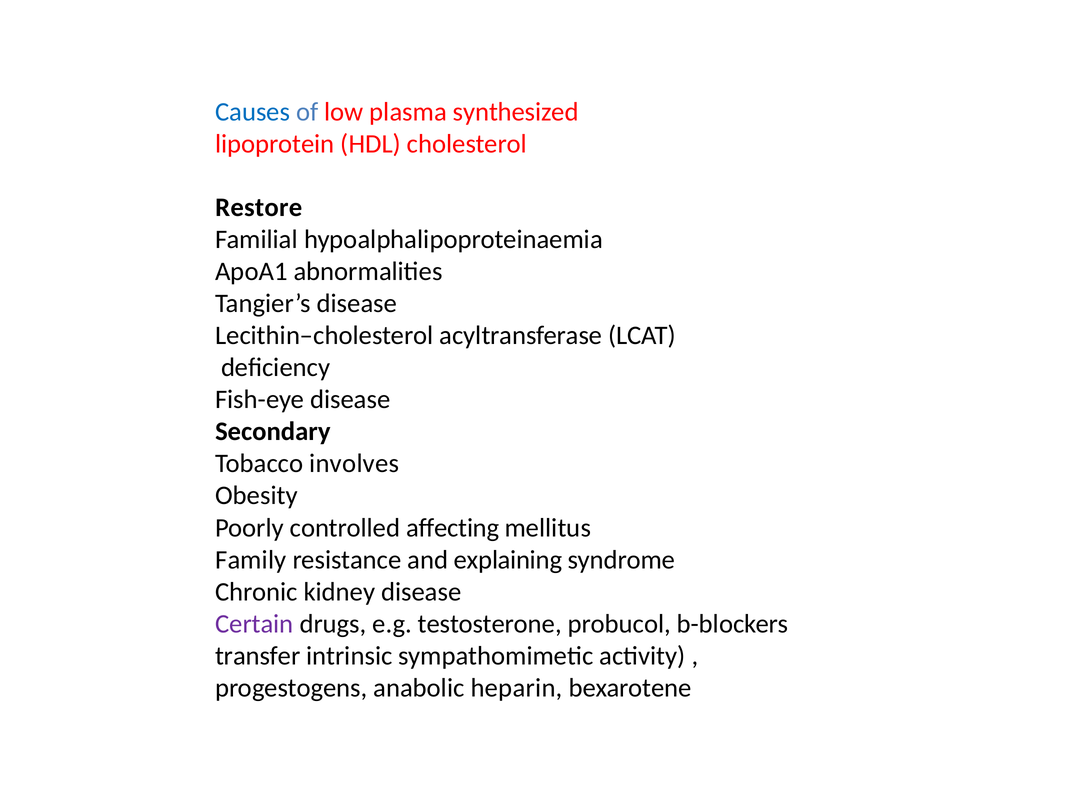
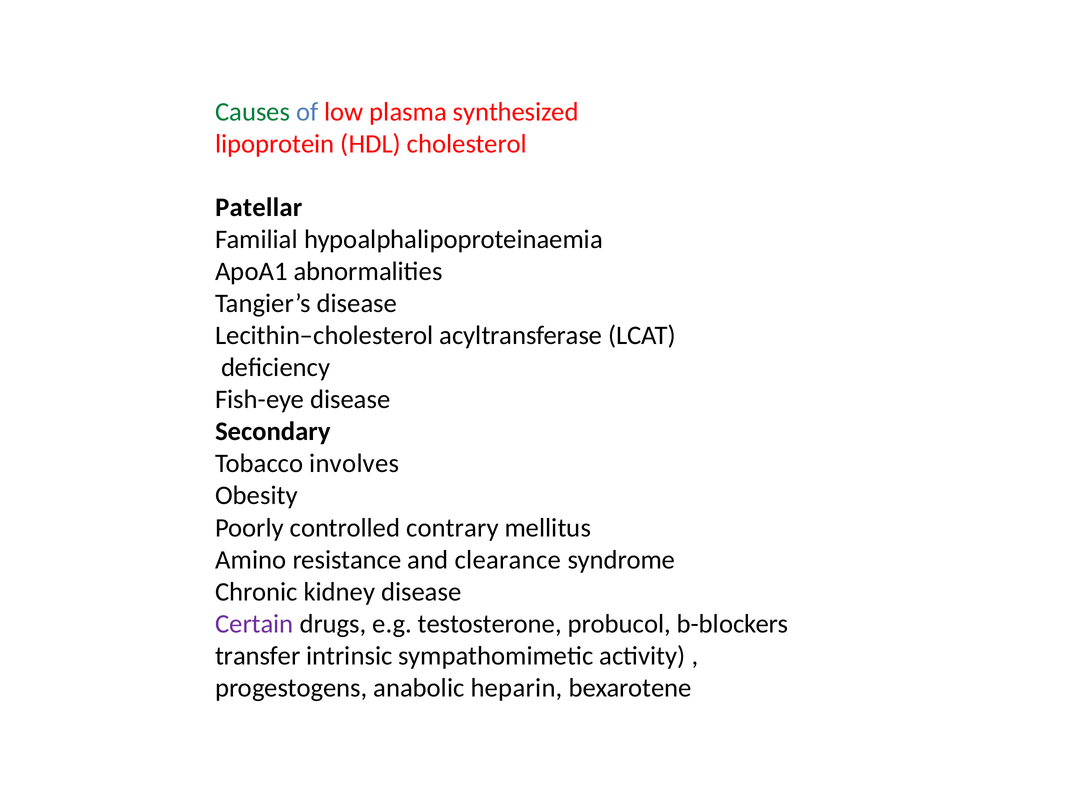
Causes colour: blue -> green (253, 112)
Restore: Restore -> Patellar (259, 207)
affecting: affecting -> contrary (452, 528)
Family: Family -> Amino (251, 560)
explaining: explaining -> clearance (508, 560)
